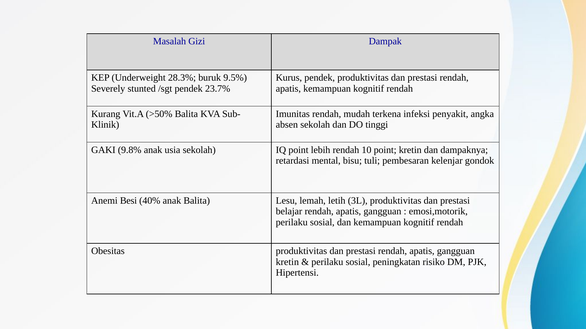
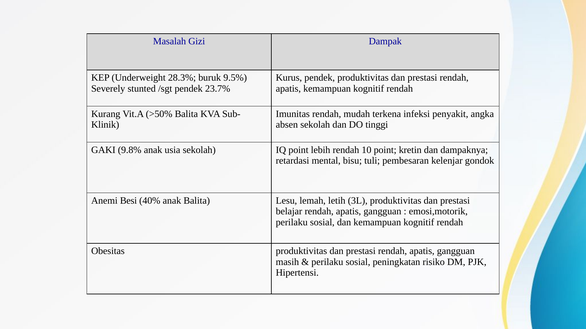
kretin: kretin -> masih (287, 262)
